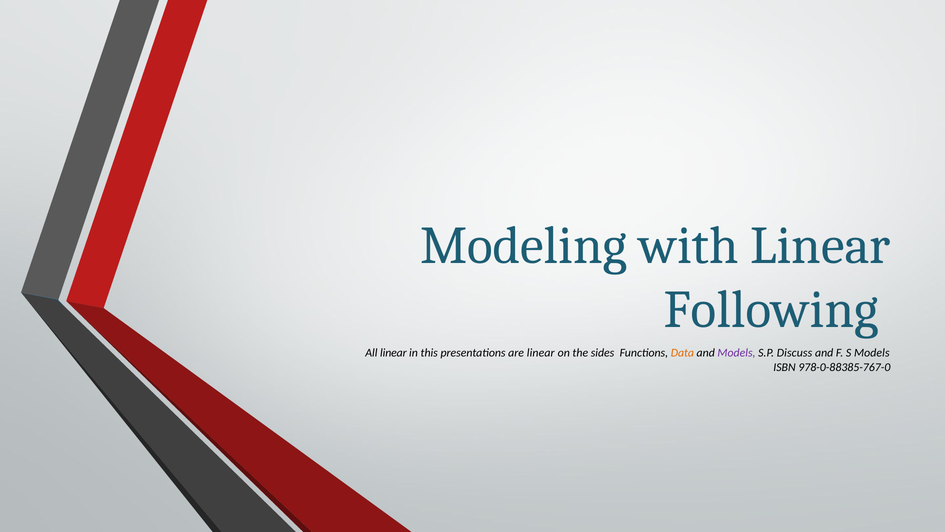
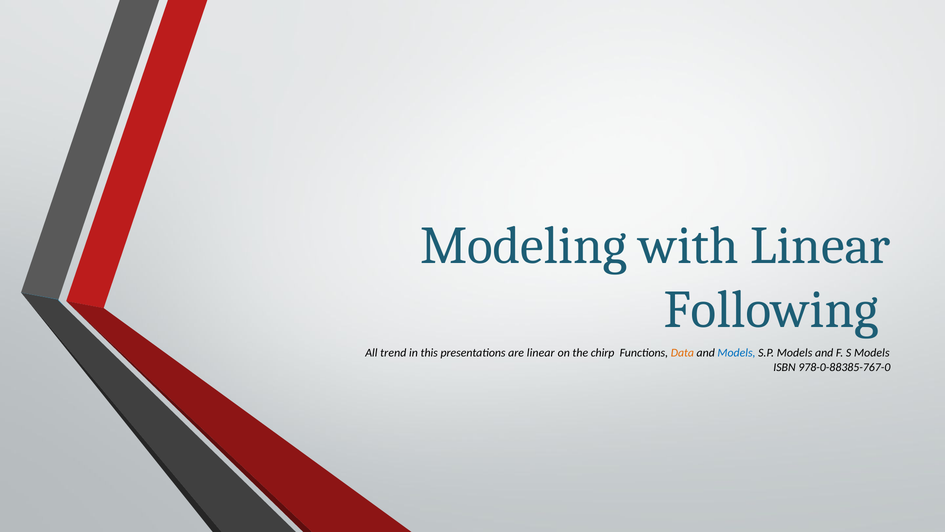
All linear: linear -> trend (393, 353)
sides: sides -> chirp (603, 353)
Models colour: purple -> blue (737, 353)
S.P Discuss: Discuss -> Models (795, 353)
